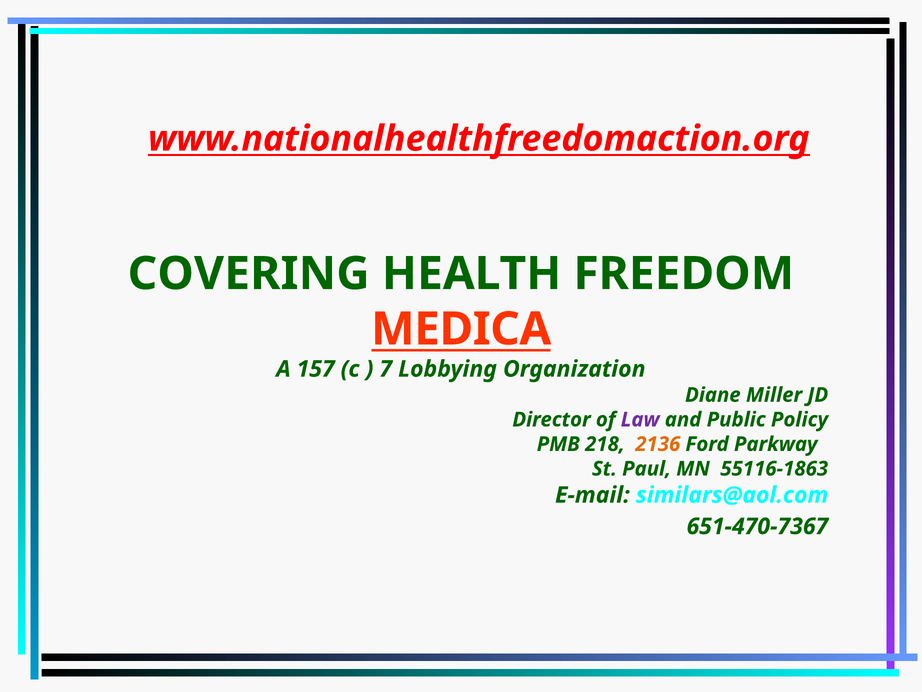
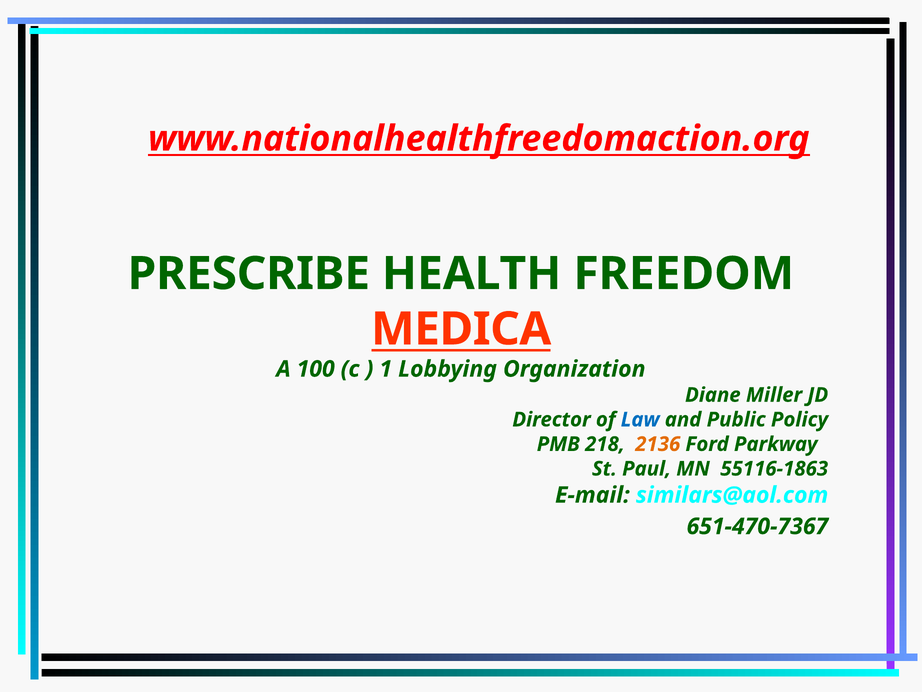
COVERING: COVERING -> PRESCRIBE (249, 274)
157: 157 -> 100 (316, 369)
7: 7 -> 1 (386, 369)
Law colour: purple -> blue (640, 419)
